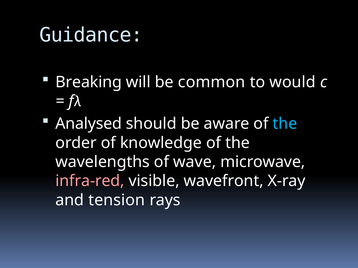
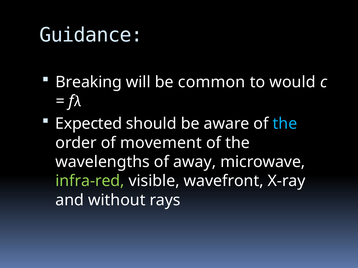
Analysed: Analysed -> Expected (89, 124)
knowledge: knowledge -> movement (161, 143)
wave: wave -> away (195, 162)
infra-red colour: pink -> light green (90, 181)
tension: tension -> without (117, 200)
